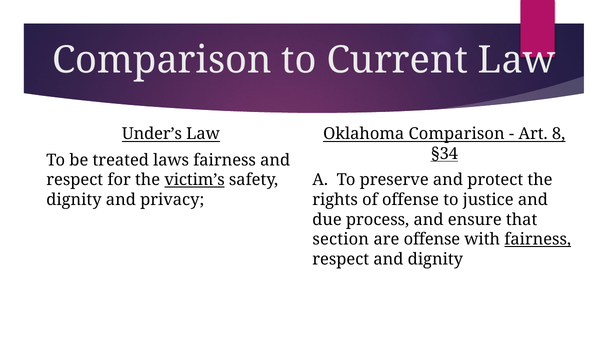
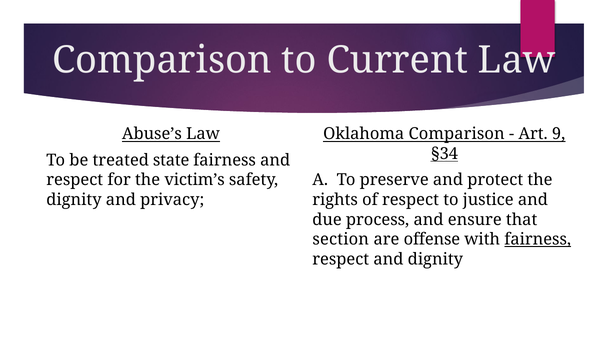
Under’s: Under’s -> Abuse’s (152, 134)
8: 8 -> 9 (559, 134)
laws: laws -> state (171, 160)
victim’s underline: present -> none (195, 180)
of offense: offense -> respect (410, 200)
